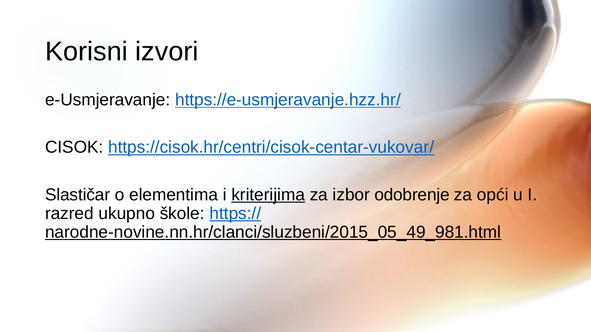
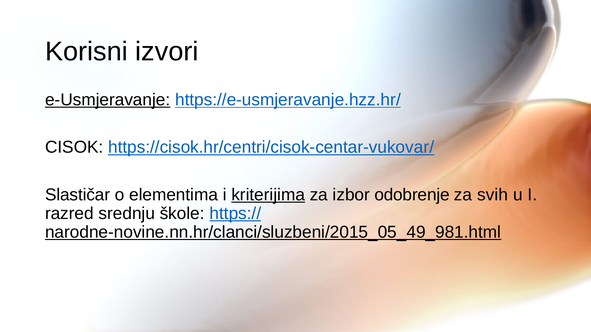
e-Usmjeravanje underline: none -> present (108, 100)
opći: opći -> svih (493, 195)
ukupno: ukupno -> srednju (127, 214)
